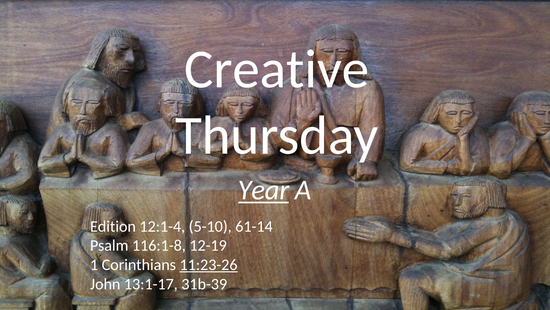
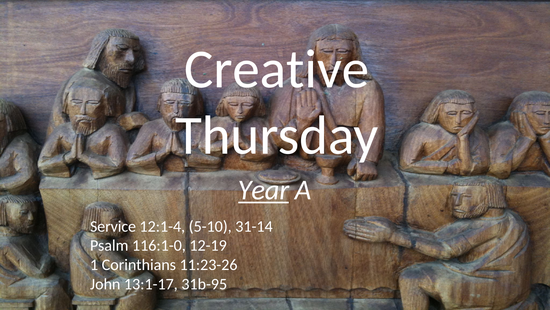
Edition: Edition -> Service (113, 226)
61-14: 61-14 -> 31-14 (254, 226)
116:1-8: 116:1-8 -> 116:1-0 (159, 245)
11:23-26 underline: present -> none (209, 264)
31b-39: 31b-39 -> 31b-95 (204, 284)
